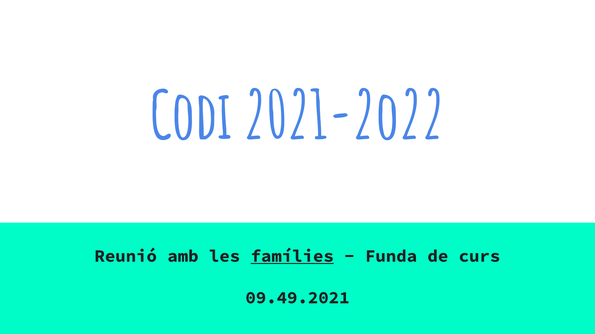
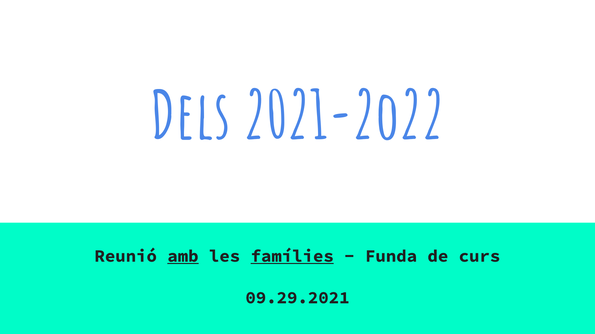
Codi: Codi -> Dels (190, 118)
amb underline: none -> present (183, 257)
09.49.2021: 09.49.2021 -> 09.29.2021 (297, 298)
